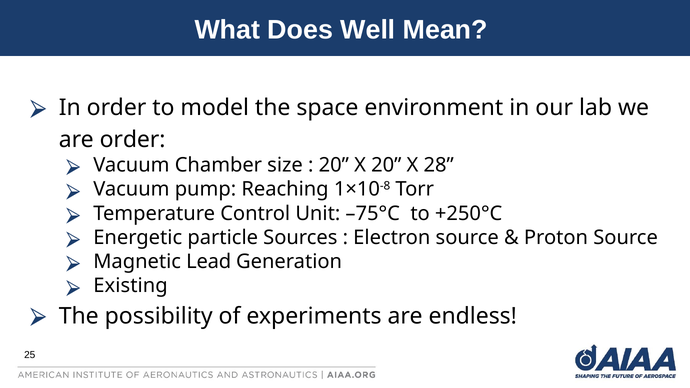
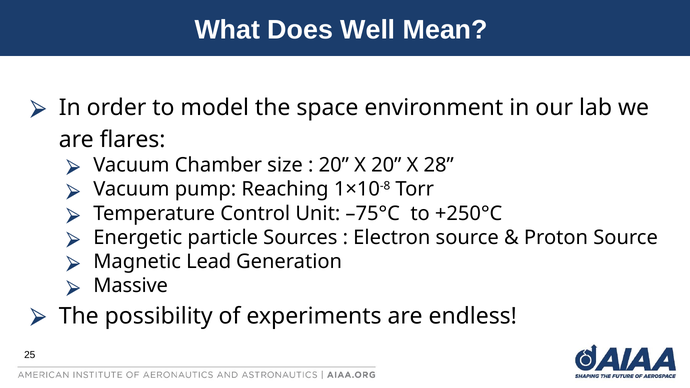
are order: order -> flares (133, 140)
Existing: Existing -> Massive (131, 286)
